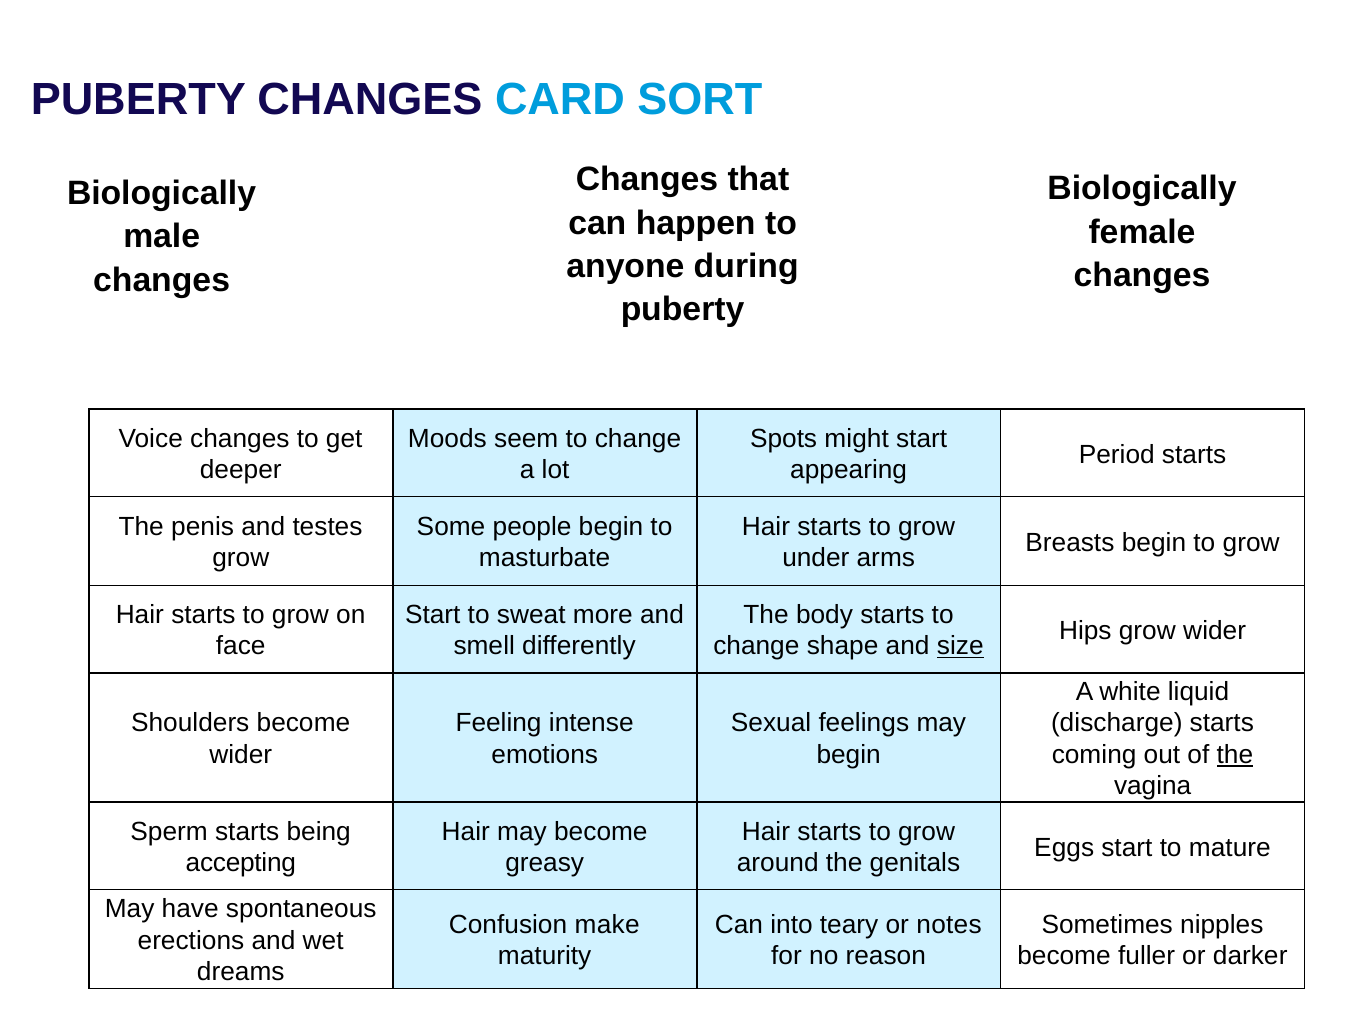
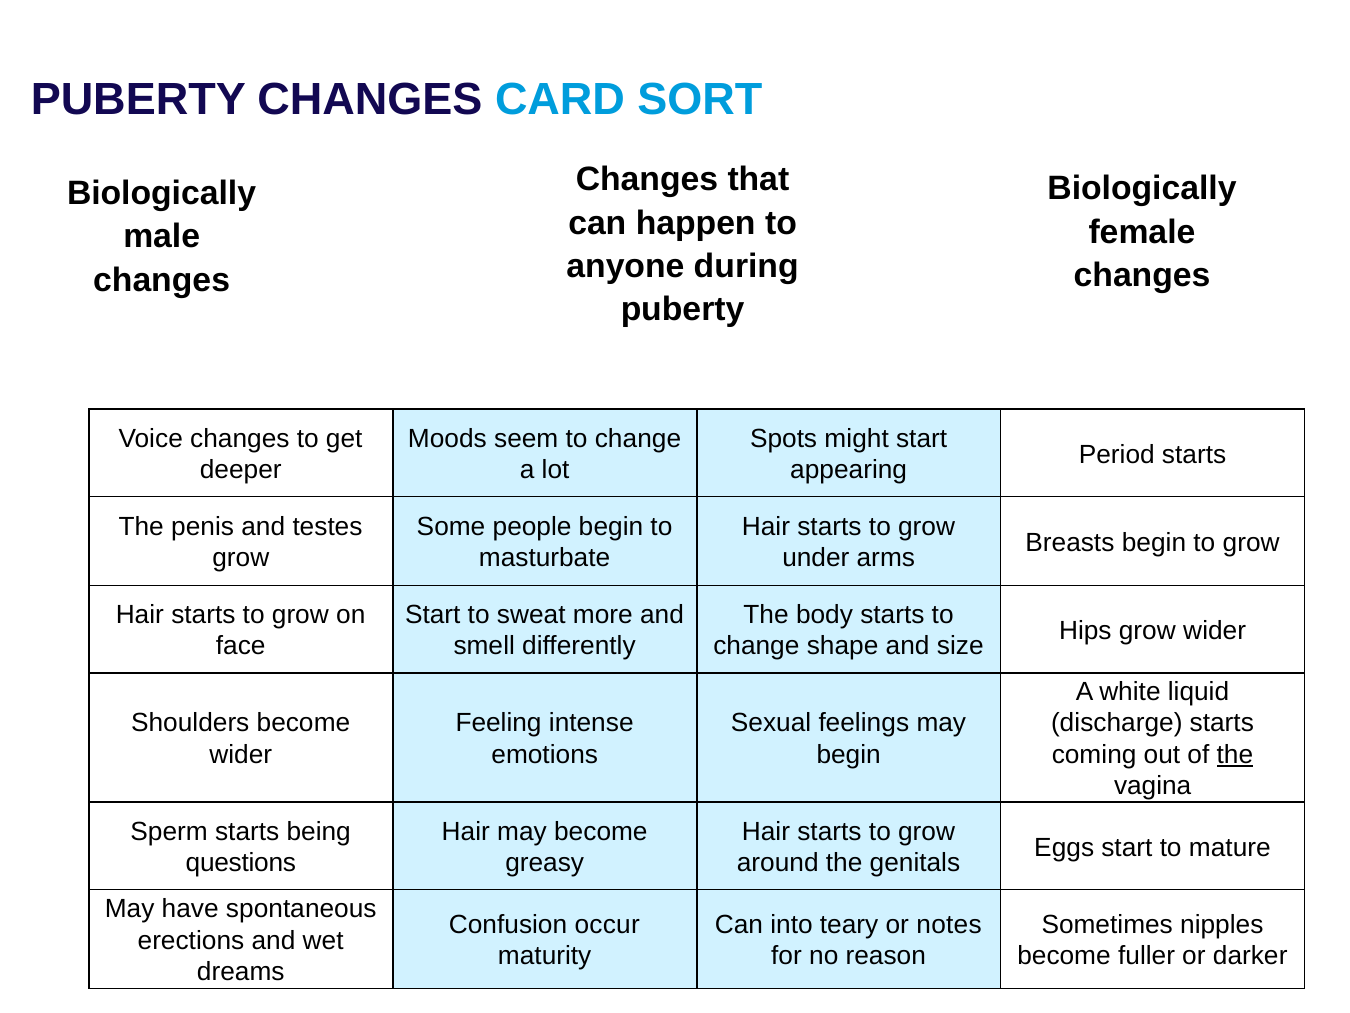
size underline: present -> none (960, 646)
accepting: accepting -> questions (241, 863)
make: make -> occur (607, 924)
